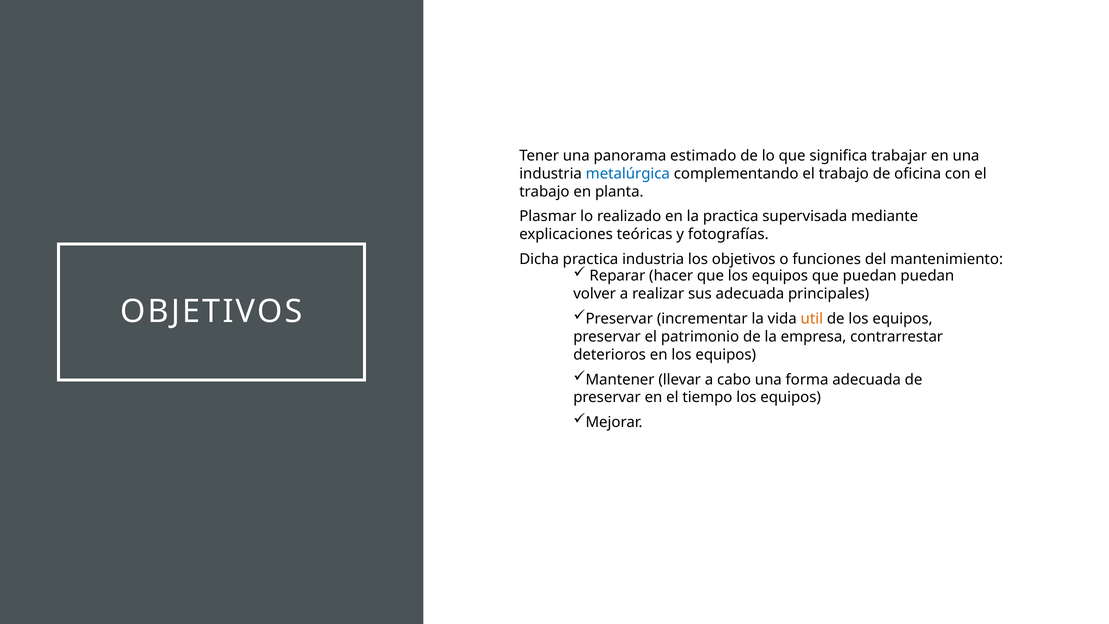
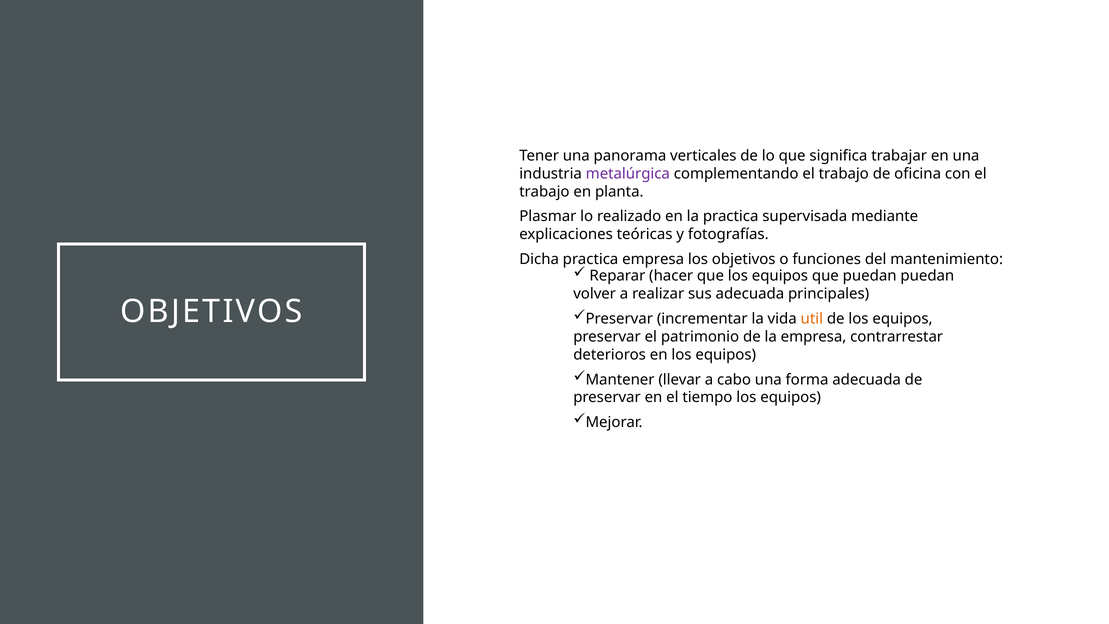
estimado: estimado -> verticales (703, 156)
metalúrgica colour: blue -> purple (628, 174)
practica industria: industria -> empresa (653, 259)
